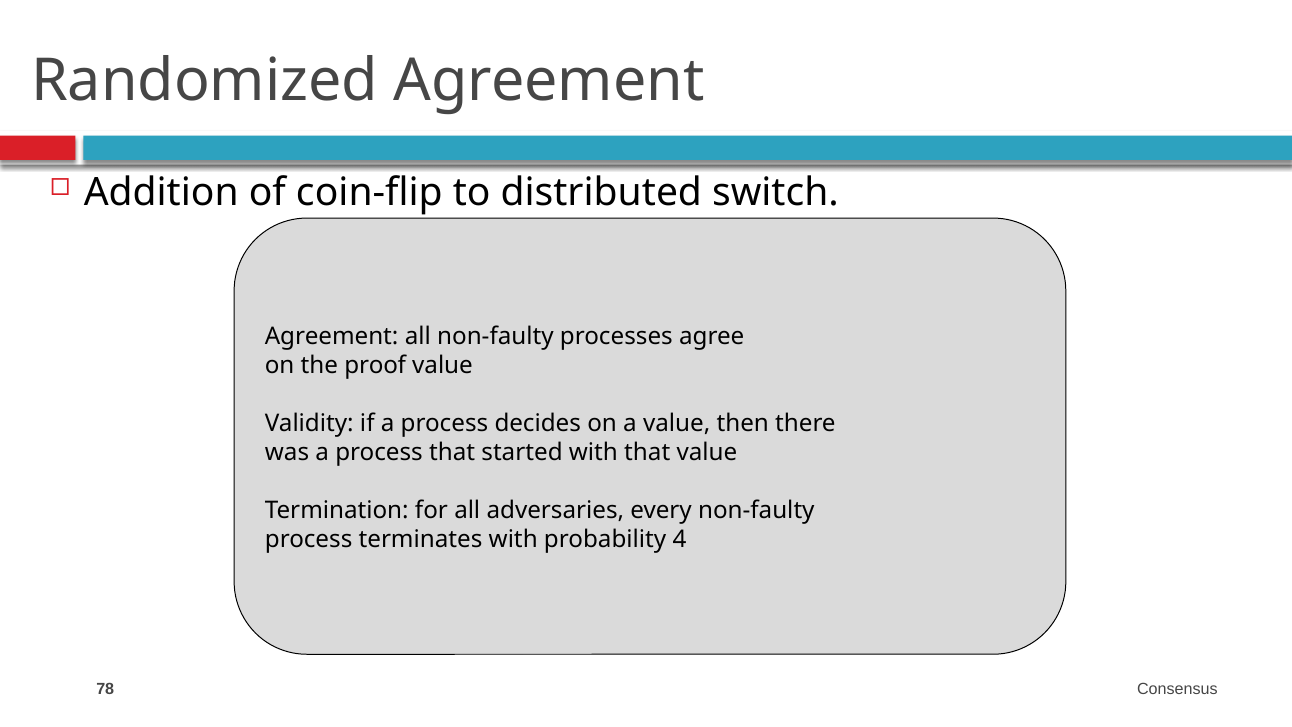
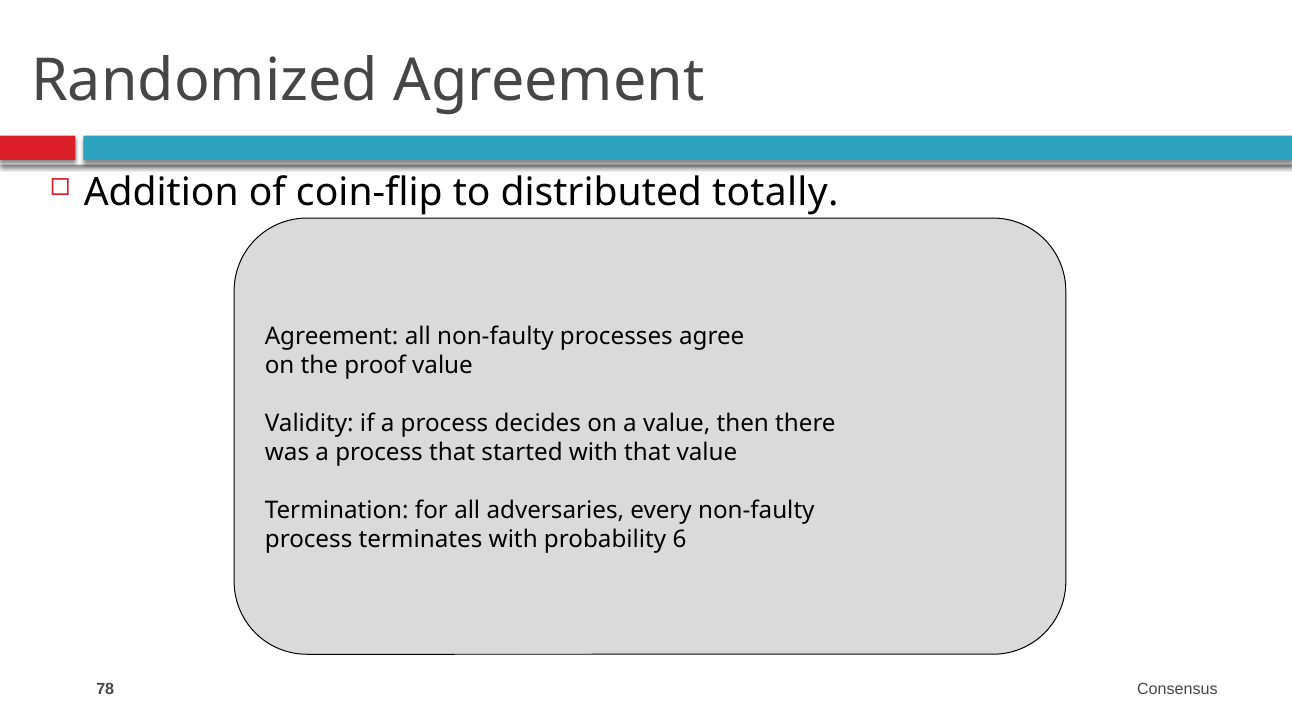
switch: switch -> totally (775, 192)
4: 4 -> 6 (679, 539)
